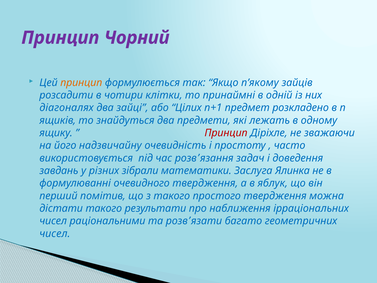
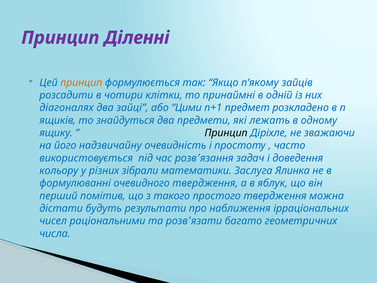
Чорний: Чорний -> Діленні (137, 38)
Цілих: Цілих -> Цими (187, 108)
Принцип colour: red -> black (226, 133)
завдань: завдань -> кольору (59, 171)
дістати такого: такого -> будуть (104, 208)
чисел: чисел -> числа (55, 233)
